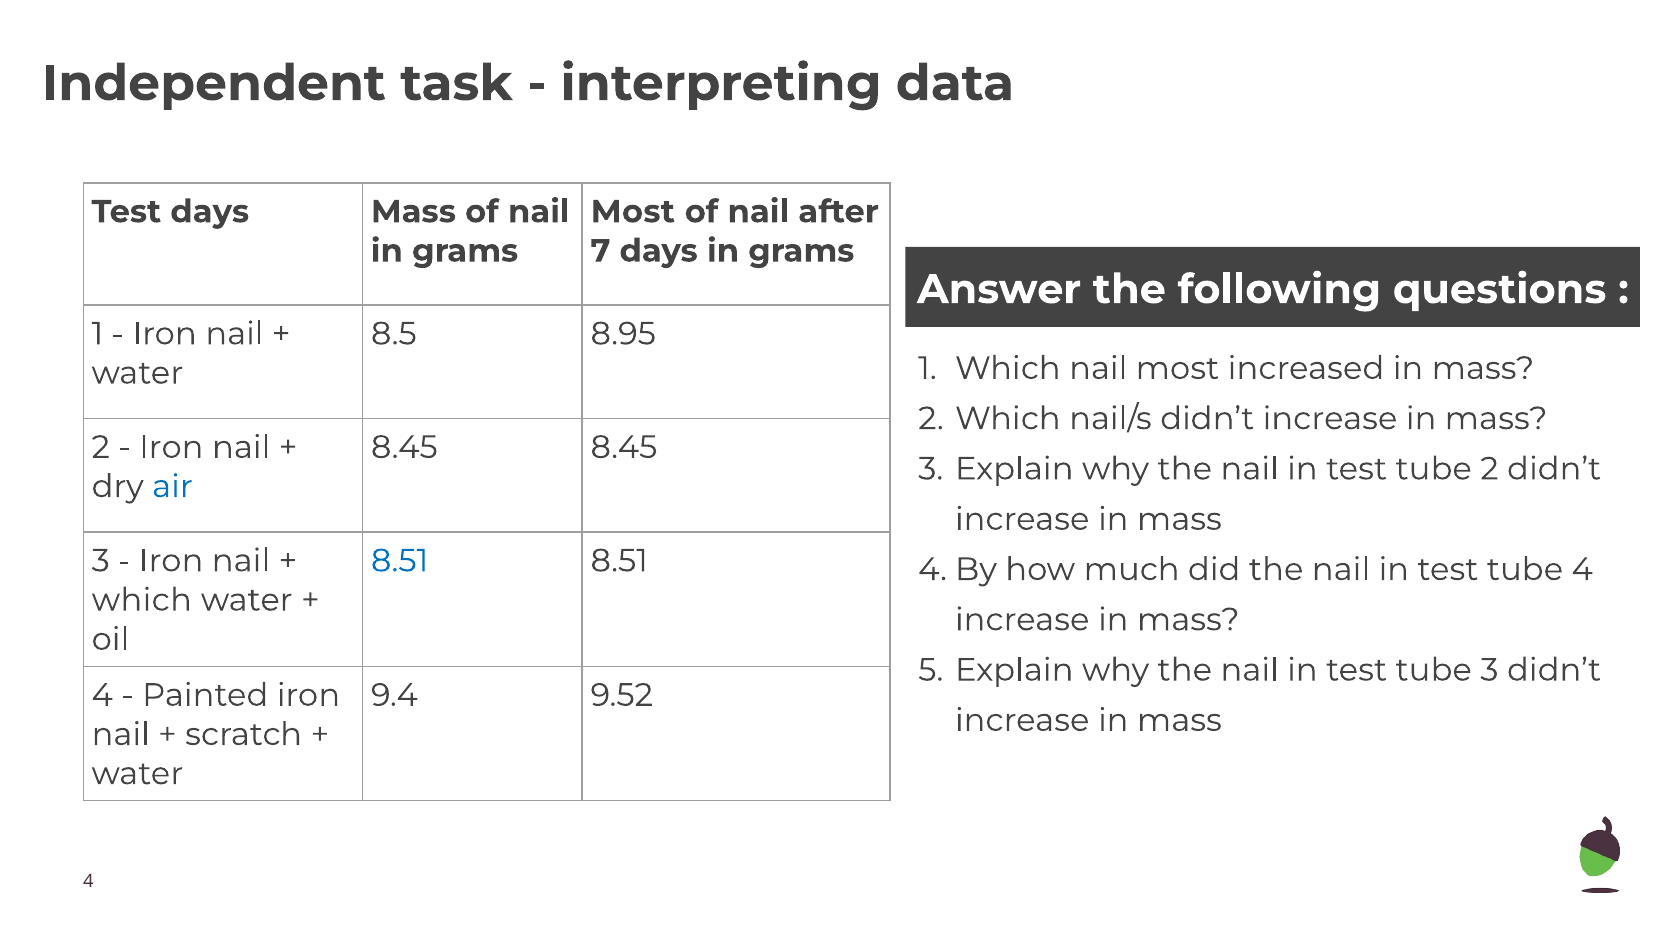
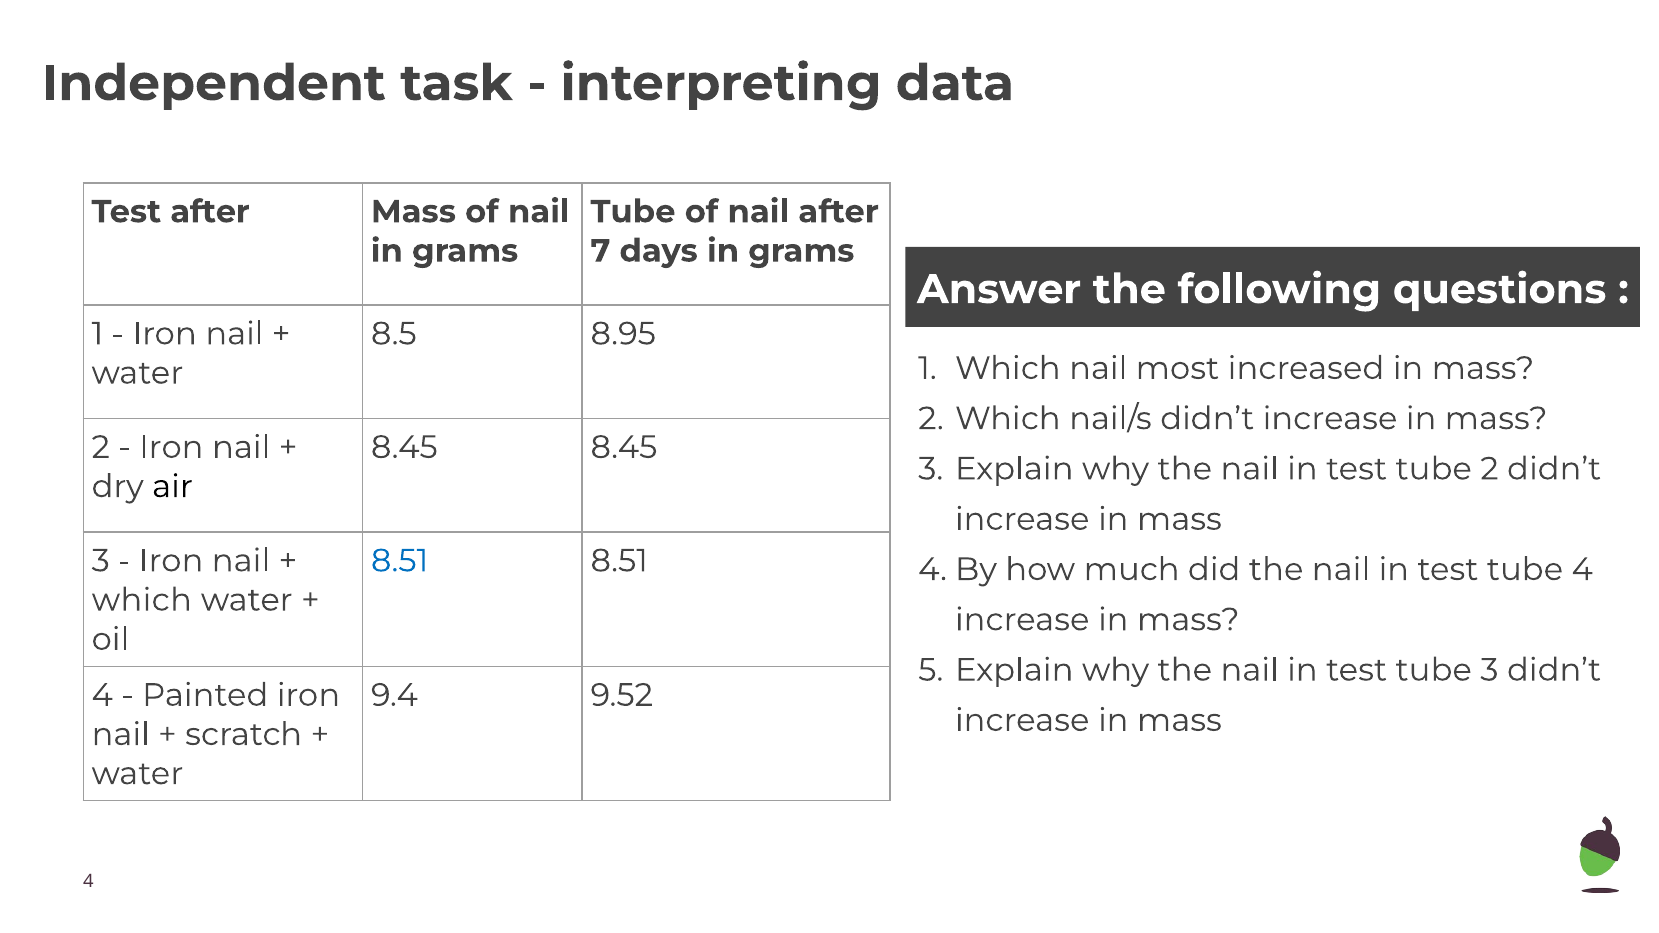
Test days: days -> after (210, 212)
Most: Most -> Tube (633, 212)
air colour: blue -> black (172, 487)
